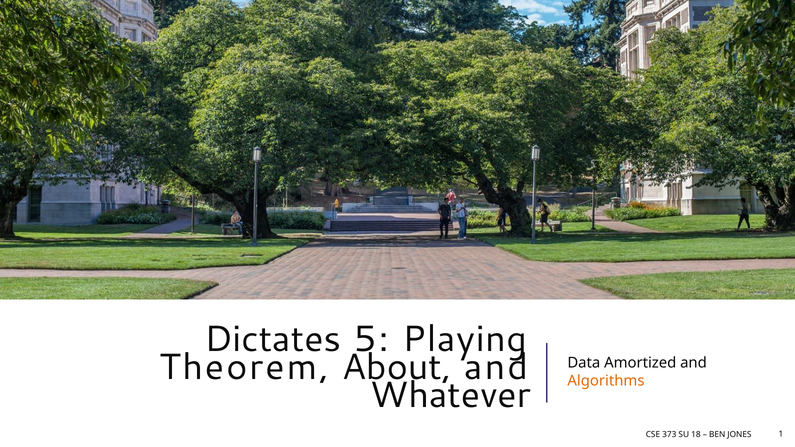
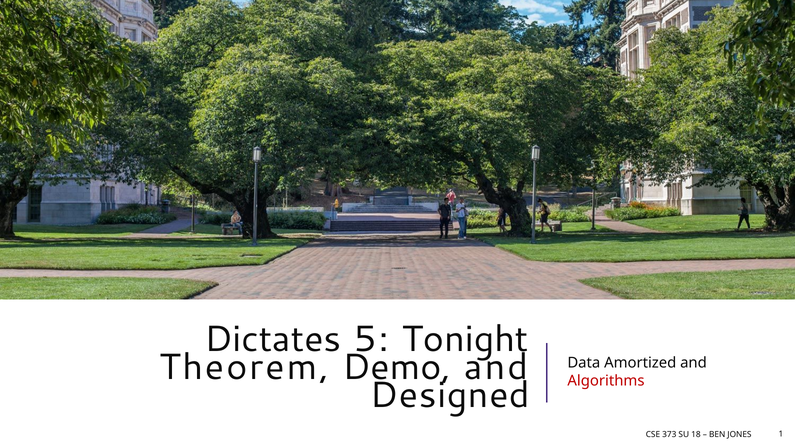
Playing: Playing -> Tonight (465, 339)
About: About -> Demo (397, 367)
Algorithms colour: orange -> red (606, 381)
Whatever: Whatever -> Designed (450, 395)
